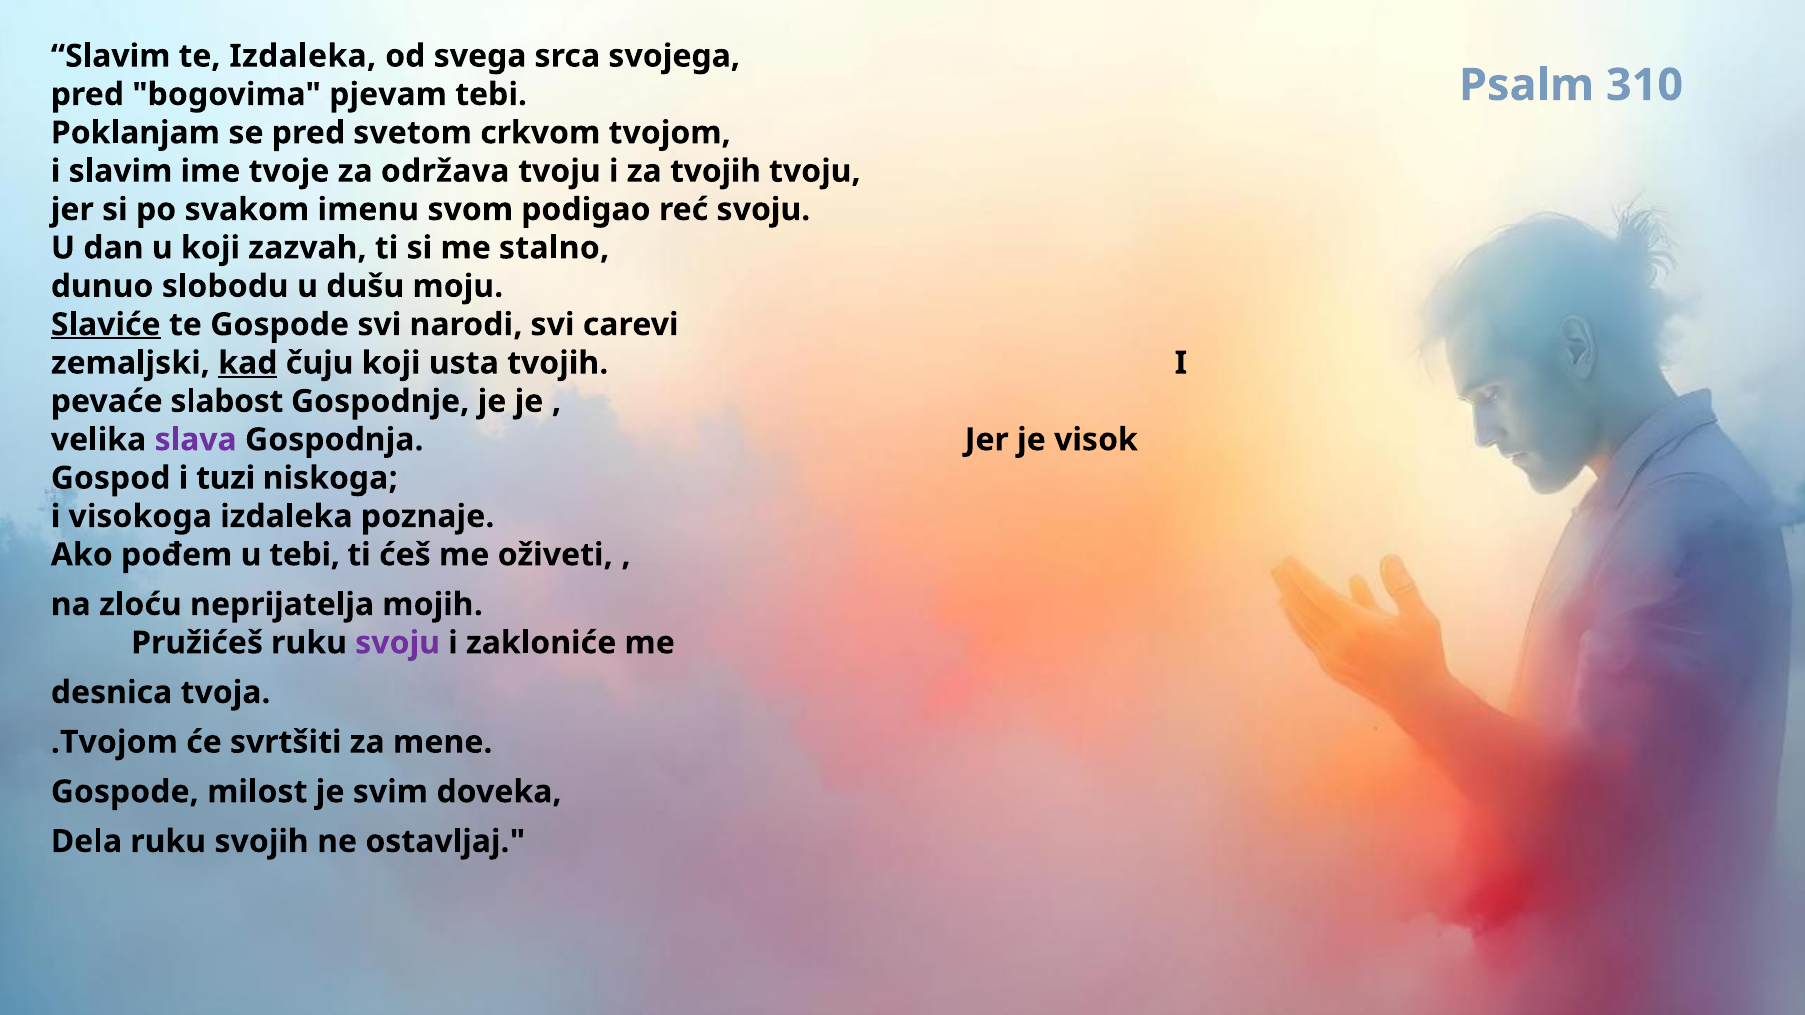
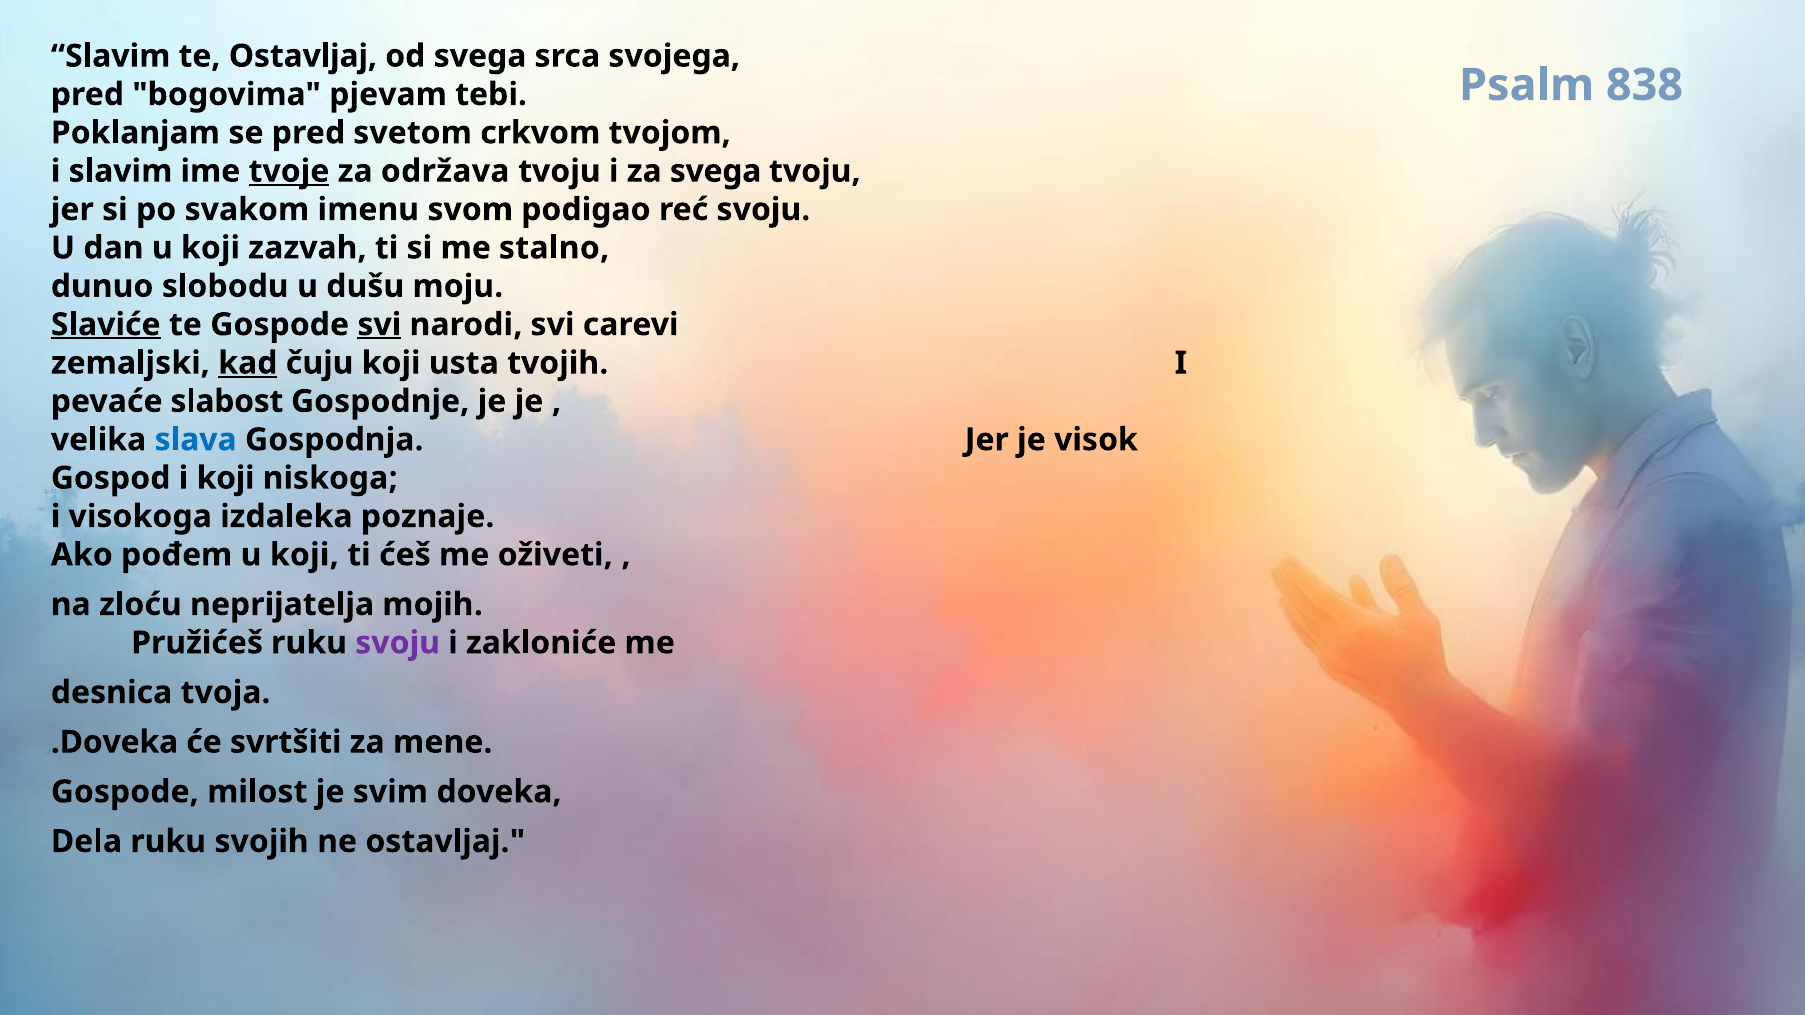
te Izdaleka: Izdaleka -> Ostavljaj (303, 56)
310: 310 -> 838 (1644, 85)
tvoje underline: none -> present (289, 171)
za tvojih: tvojih -> svega (716, 171)
svi underline: none -> present (379, 325)
slava colour: purple -> blue (196, 440)
i tuzi: tuzi -> koji (226, 478)
pođem u tebi: tebi -> koji (304, 555)
.Tvojom: .Tvojom -> .Doveka (115, 742)
